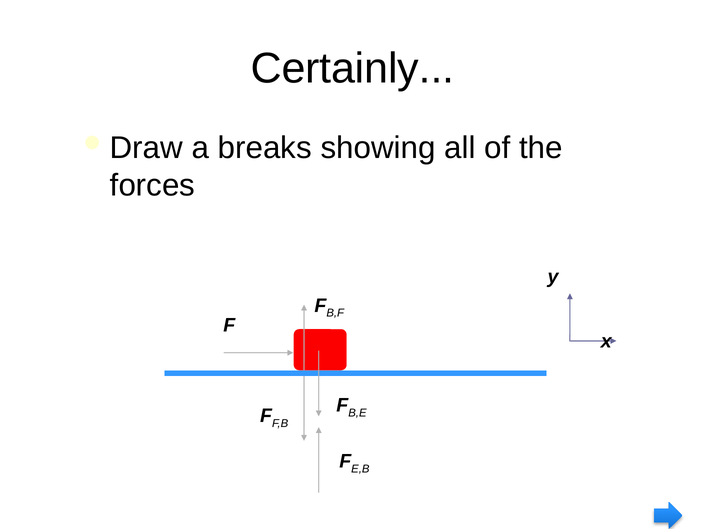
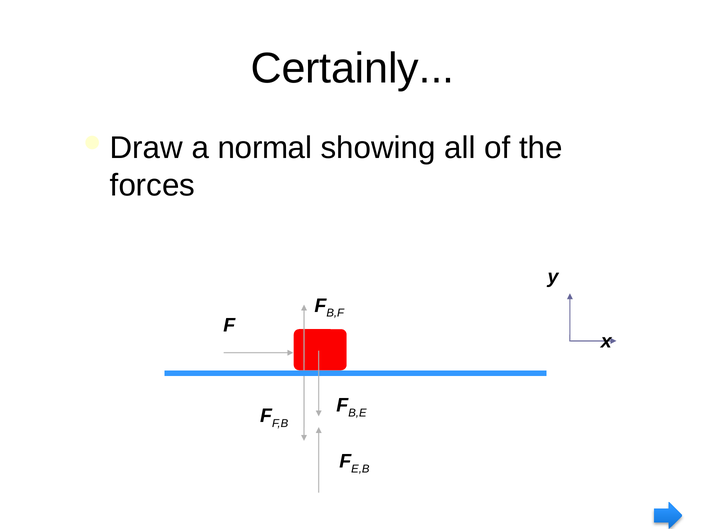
breaks: breaks -> normal (265, 148)
